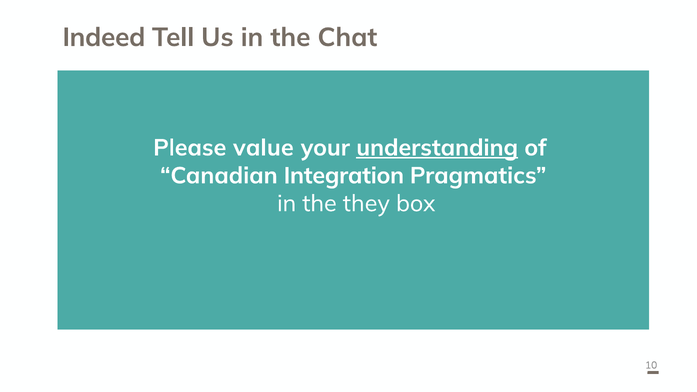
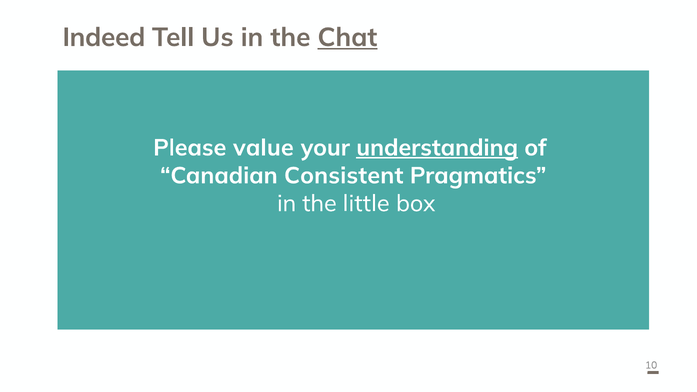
Chat underline: none -> present (347, 37)
Integration: Integration -> Consistent (344, 176)
they: they -> little (366, 204)
